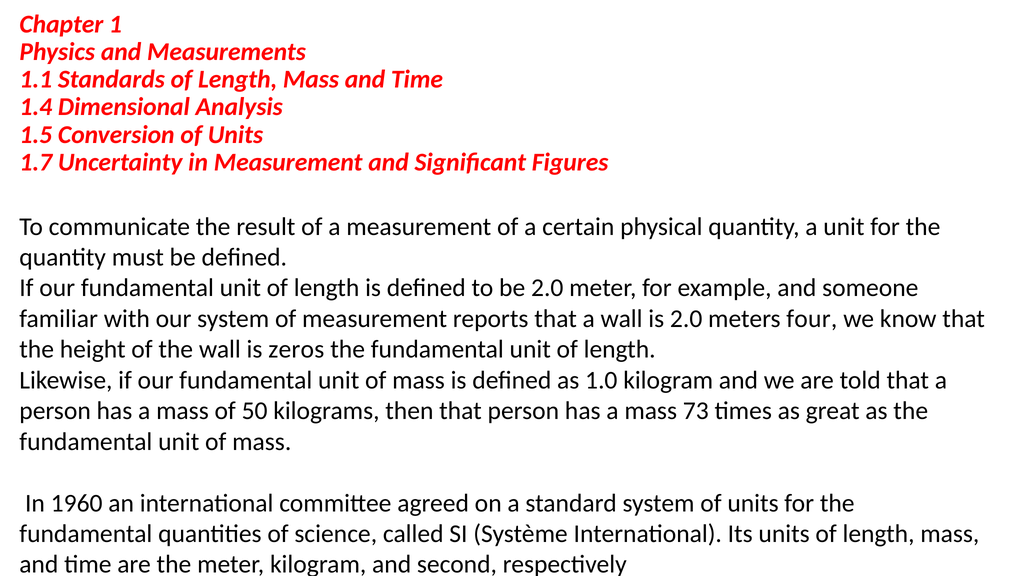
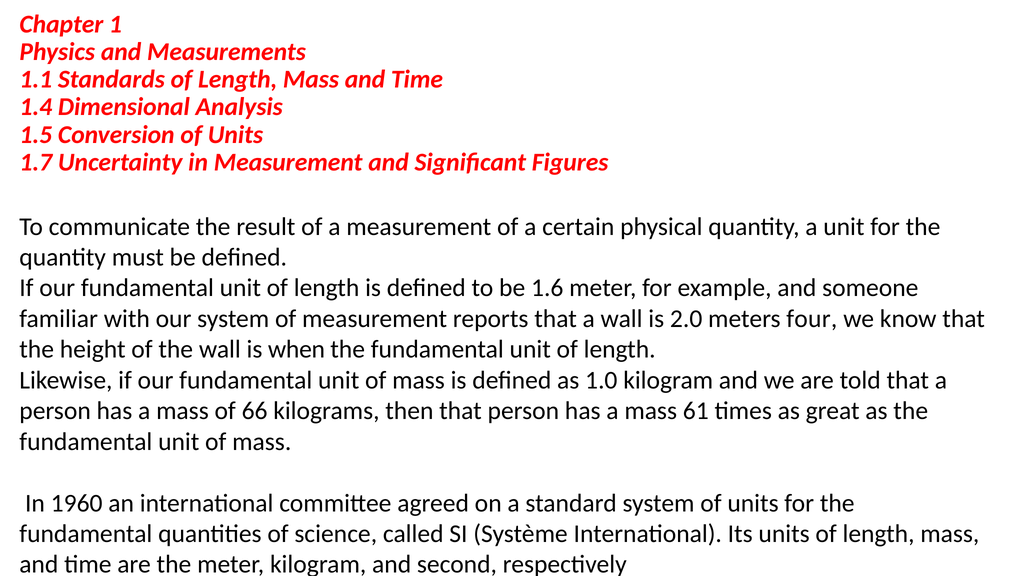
be 2.0: 2.0 -> 1.6 (547, 288)
zeros: zeros -> when (297, 349)
50: 50 -> 66 (255, 410)
73: 73 -> 61 (696, 410)
